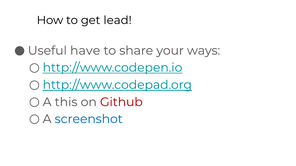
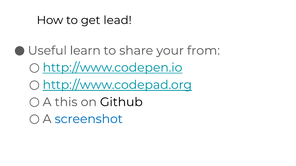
have: have -> learn (85, 51)
ways: ways -> from (203, 51)
Github colour: red -> black (121, 102)
